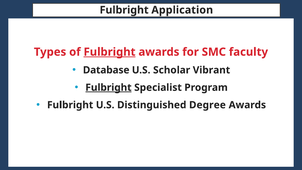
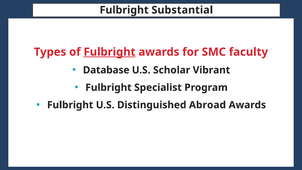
Application: Application -> Substantial (182, 10)
Fulbright underline: present -> none (108, 87)
Degree: Degree -> Abroad (207, 105)
